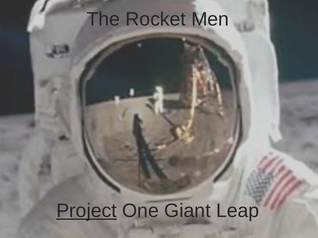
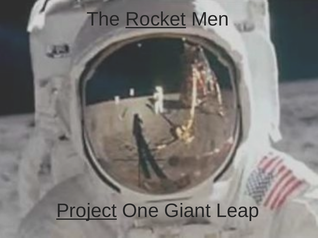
Rocket underline: none -> present (156, 19)
